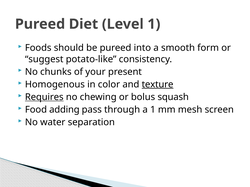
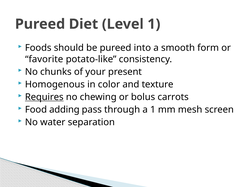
suggest: suggest -> favorite (44, 59)
texture underline: present -> none (158, 85)
squash: squash -> carrots (173, 97)
